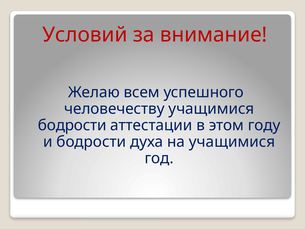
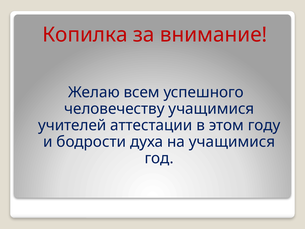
Условий: Условий -> Копилка (85, 35)
бодрости: бодрости -> учителей (72, 125)
